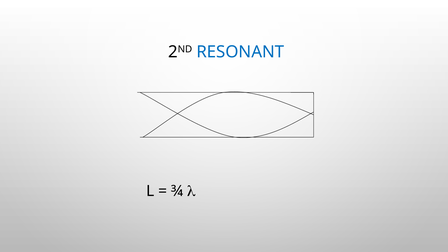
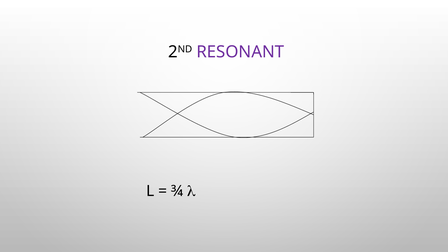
RESONANT colour: blue -> purple (240, 52)
